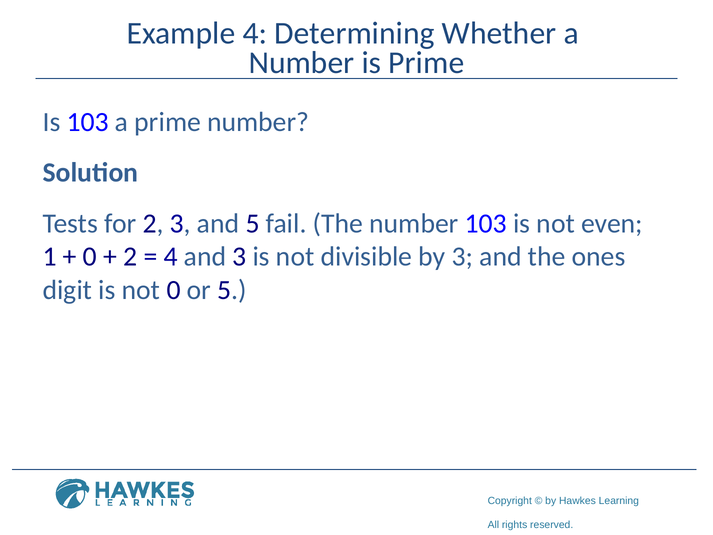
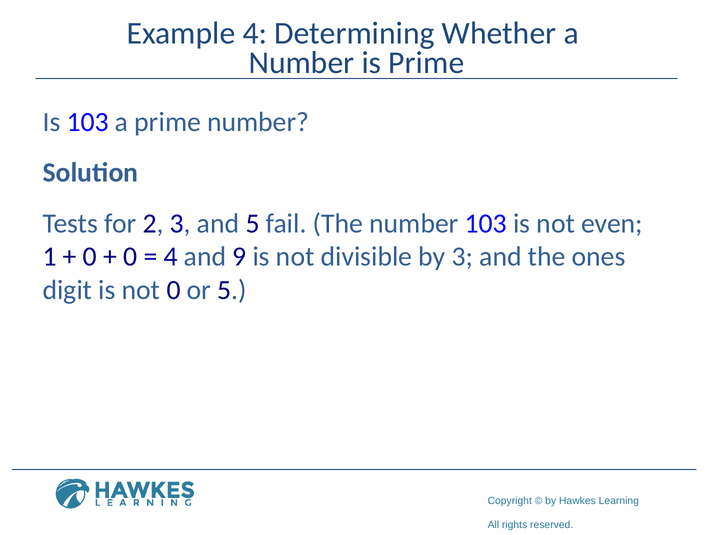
2: 2 -> 0 (130, 257)
and 3: 3 -> 9 (239, 257)
